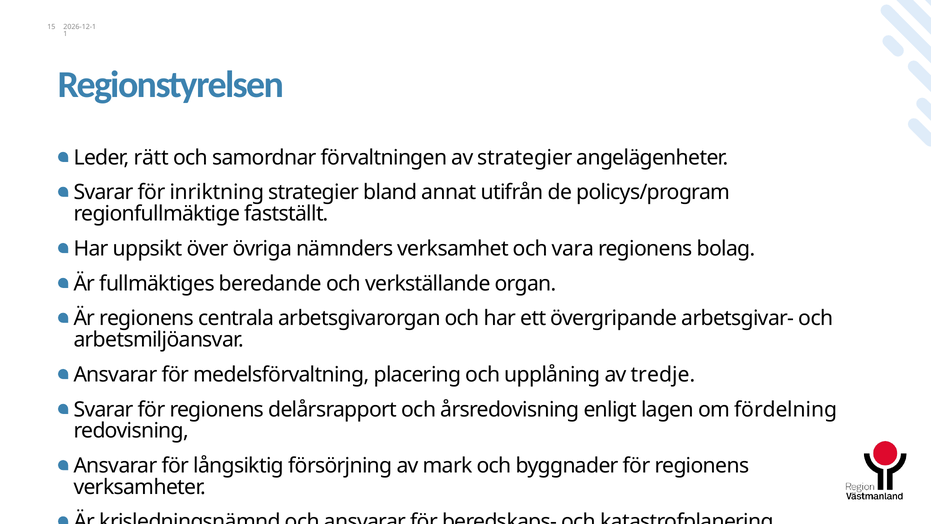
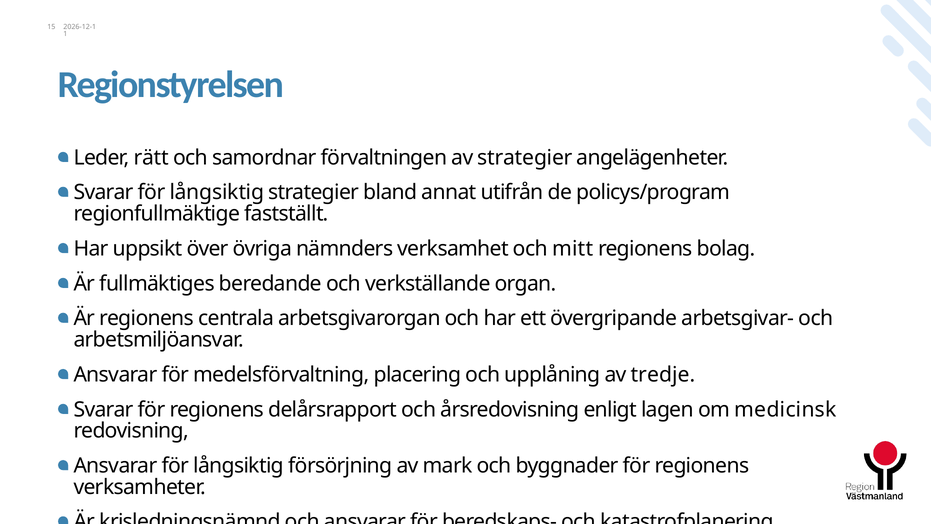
Svarar för inriktning: inriktning -> långsiktig (217, 192)
vara: vara -> mitt (573, 249)
fördelning: fördelning -> medicinsk (785, 409)
